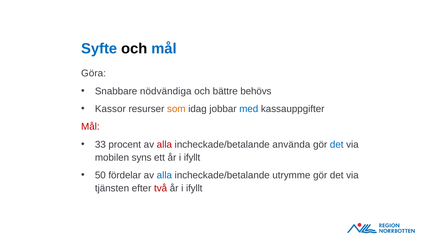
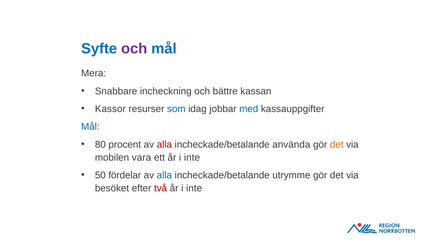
och colour: black -> purple (134, 49)
Göra: Göra -> Mera (94, 73)
nödvändiga: nödvändiga -> incheckning (166, 91)
behövs: behövs -> kassan (256, 91)
som colour: orange -> blue (176, 109)
Mål colour: red -> blue (90, 127)
33: 33 -> 80 (100, 145)
det colour: blue -> orange (337, 145)
syns: syns -> vara (142, 157)
ett år i ifyllt: ifyllt -> inte (192, 157)
tjänsten: tjänsten -> besöket (112, 188)
ifyllt: ifyllt -> inte (194, 188)
